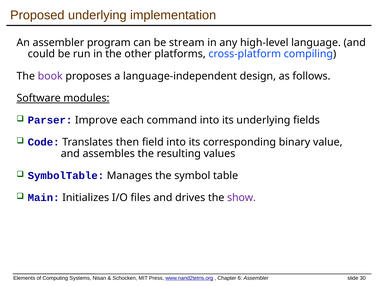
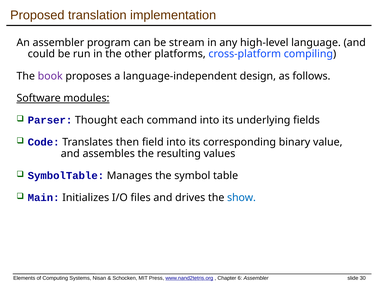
Proposed underlying: underlying -> translation (97, 15)
Improve: Improve -> Thought (96, 120)
show colour: purple -> blue (241, 197)
